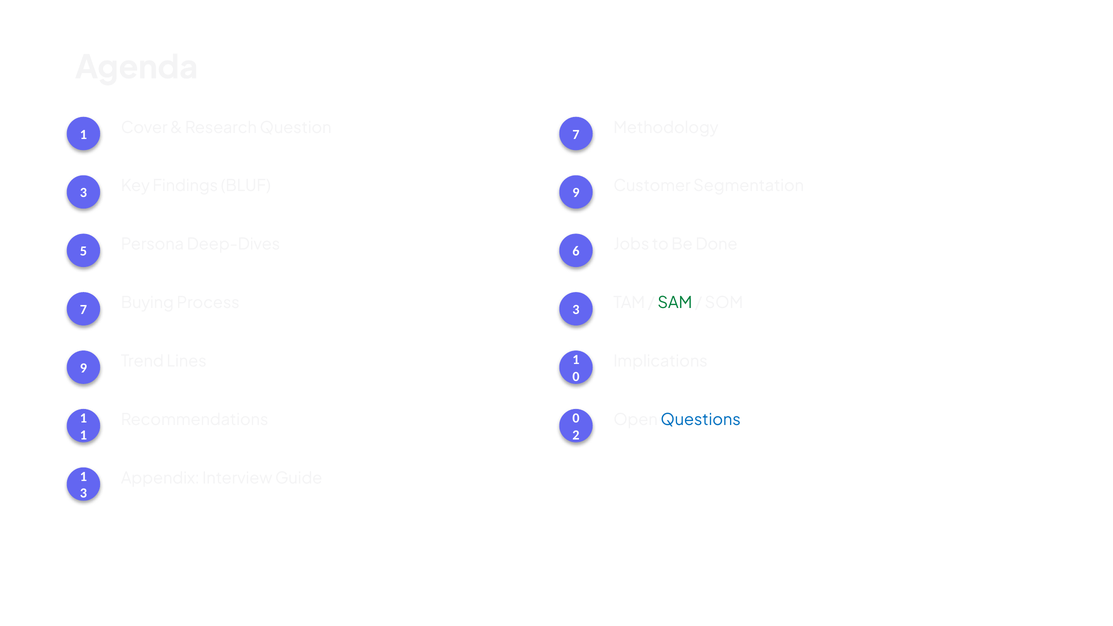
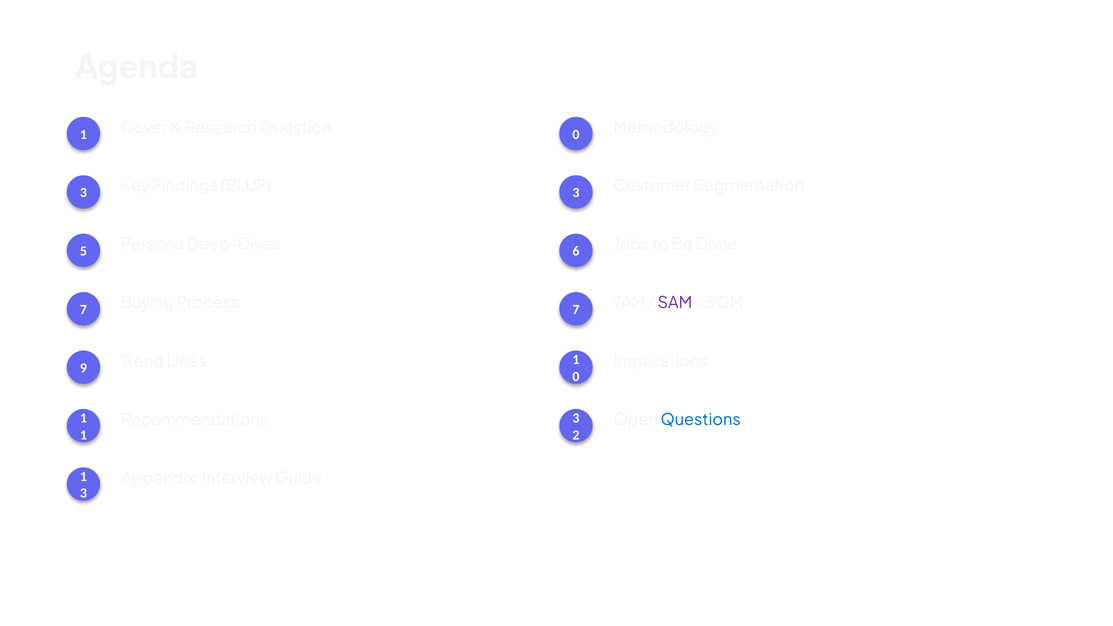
Question 7: 7 -> 0 (576, 134)
BLUF 9: 9 -> 3 (576, 193)
Process 3: 3 -> 7 (576, 310)
SAM colour: green -> purple (675, 303)
Recommendations 0: 0 -> 3 (576, 418)
